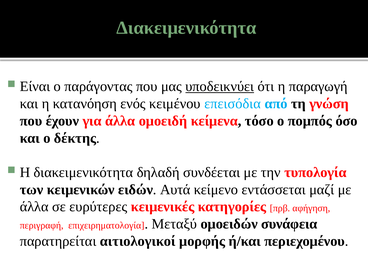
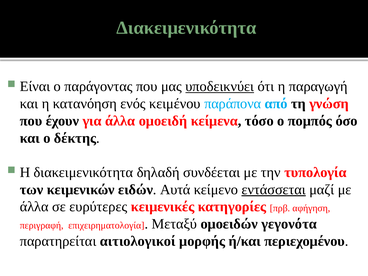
επεισόδια: επεισόδια -> παράπονα (233, 104)
εντάσσεται underline: none -> present (274, 190)
συνάφεια: συνάφεια -> γεγονότα (289, 224)
